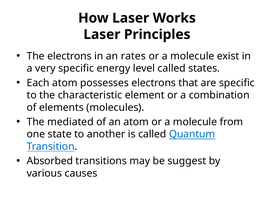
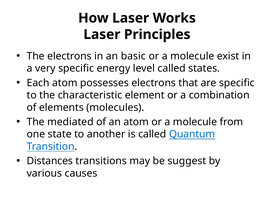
rates: rates -> basic (133, 56)
Absorbed: Absorbed -> Distances (50, 161)
